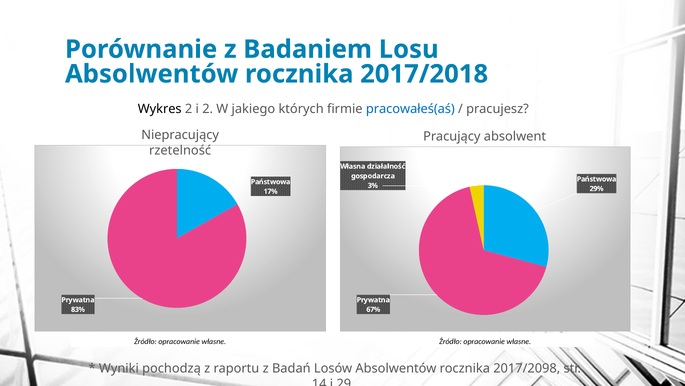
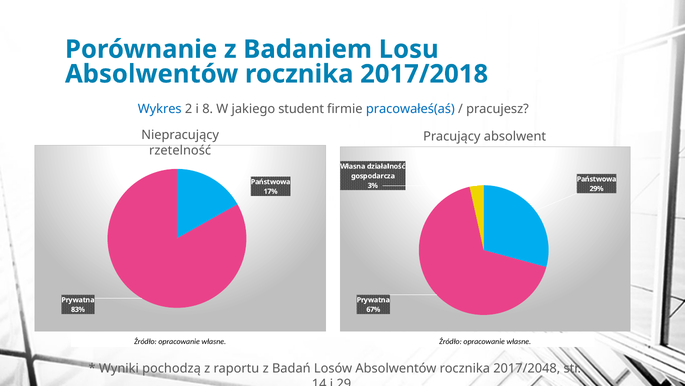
Wykres colour: black -> blue (160, 109)
i 2: 2 -> 8 (208, 109)
których: których -> student (301, 109)
2017/2098: 2017/2098 -> 2017/2048 (527, 368)
